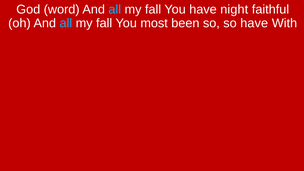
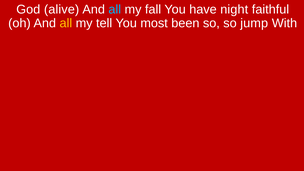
word: word -> alive (62, 9)
all colour: light blue -> yellow (66, 23)
fall: fall -> tell (104, 23)
so have: have -> jump (254, 23)
